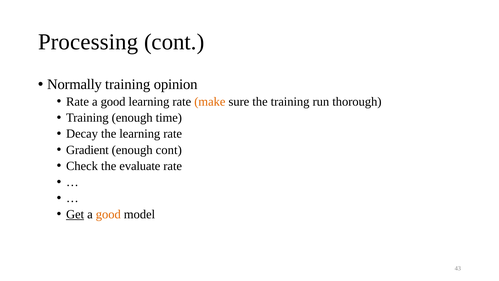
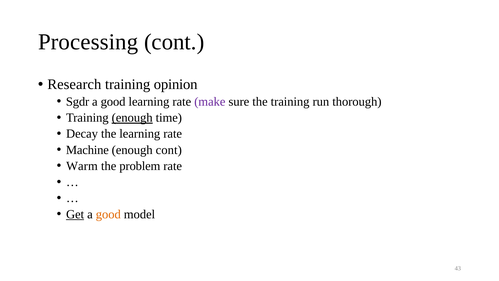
Normally: Normally -> Research (74, 84)
Rate: Rate -> Sgdr (78, 102)
make colour: orange -> purple (210, 102)
enough underline: none -> present (132, 118)
Gradient: Gradient -> Machine (87, 150)
Check: Check -> Warm (82, 166)
evaluate: evaluate -> problem (140, 166)
